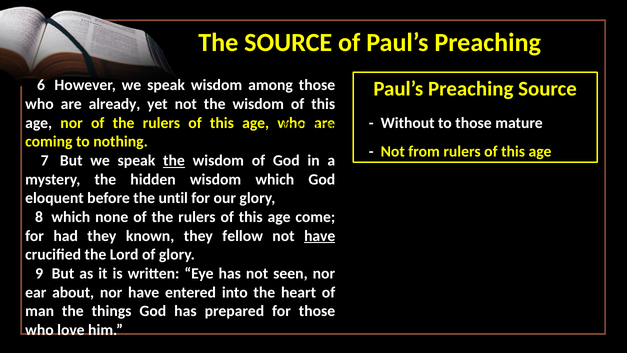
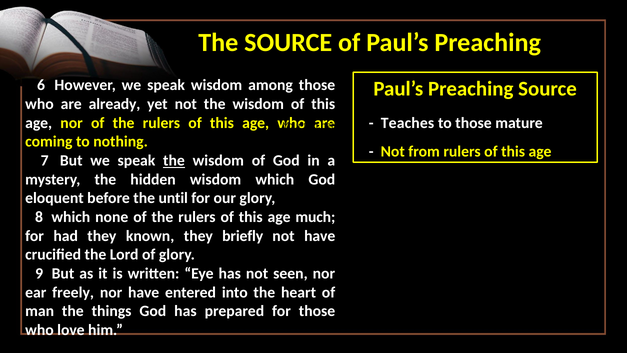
Without: Without -> Teaches (408, 123)
come: come -> much (315, 217)
fellow: fellow -> briefly (243, 236)
have underline: present -> none (320, 236)
about: about -> freely (73, 292)
